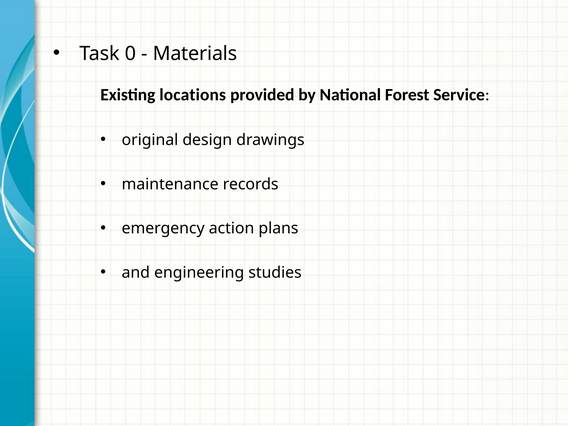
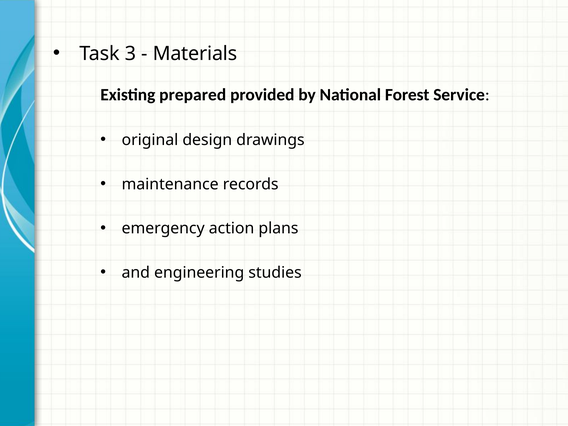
0: 0 -> 3 (131, 54)
locations: locations -> prepared (193, 95)
